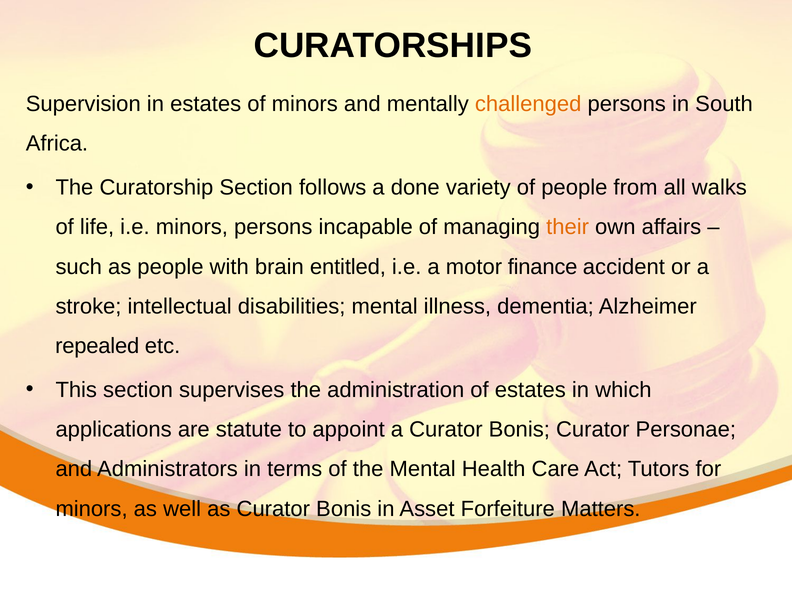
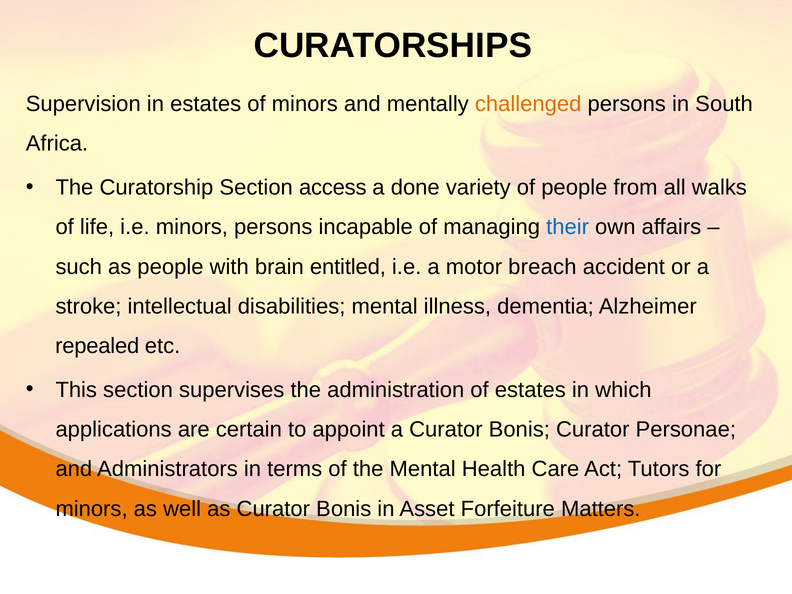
follows: follows -> access (333, 188)
their colour: orange -> blue (568, 227)
finance: finance -> breach (542, 267)
statute: statute -> certain (249, 430)
